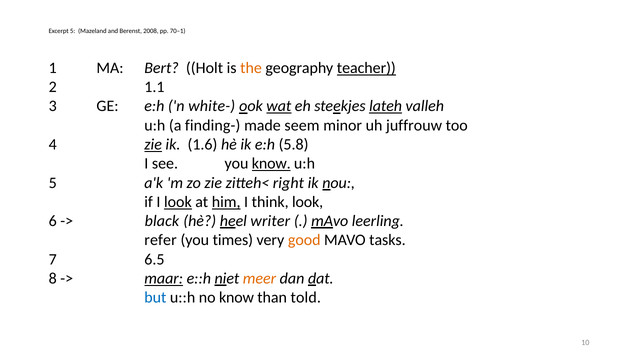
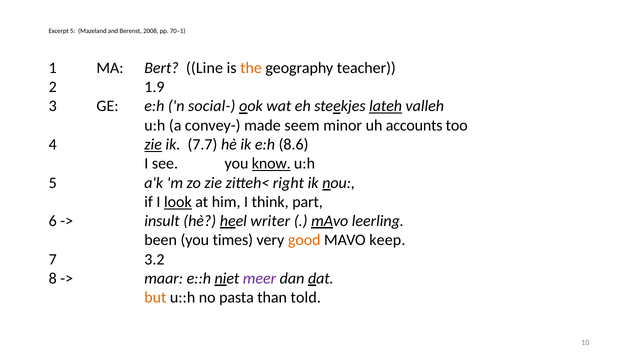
Holt: Holt -> Line (204, 68)
teacher underline: present -> none (366, 68)
1.1: 1.1 -> 1.9 (154, 87)
white-: white- -> social- (212, 106)
wat underline: present -> none (279, 106)
finding-: finding- -> convey- (213, 125)
juffrouw: juffrouw -> accounts (414, 125)
1.6: 1.6 -> 7.7 (202, 144)
5.8: 5.8 -> 8.6 (294, 144)
him underline: present -> none (226, 202)
think look: look -> part (308, 202)
black: black -> insult (162, 221)
refer: refer -> been (161, 240)
tasks: tasks -> keep (387, 240)
6.5: 6.5 -> 3.2 (154, 259)
maar underline: present -> none (164, 278)
meer colour: orange -> purple (259, 278)
but colour: blue -> orange (155, 298)
no know: know -> pasta (237, 298)
